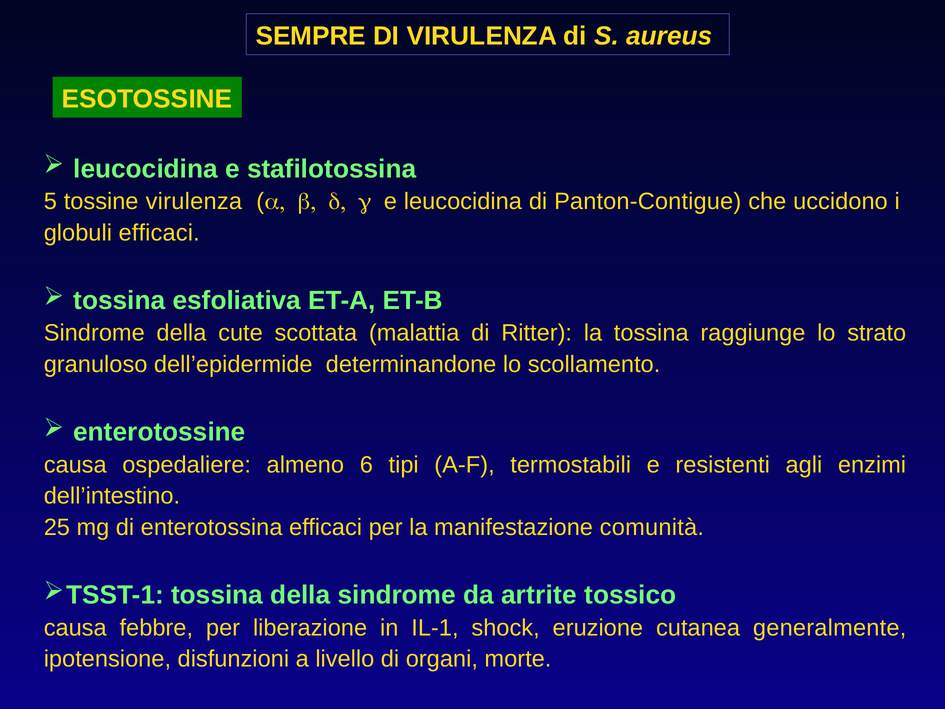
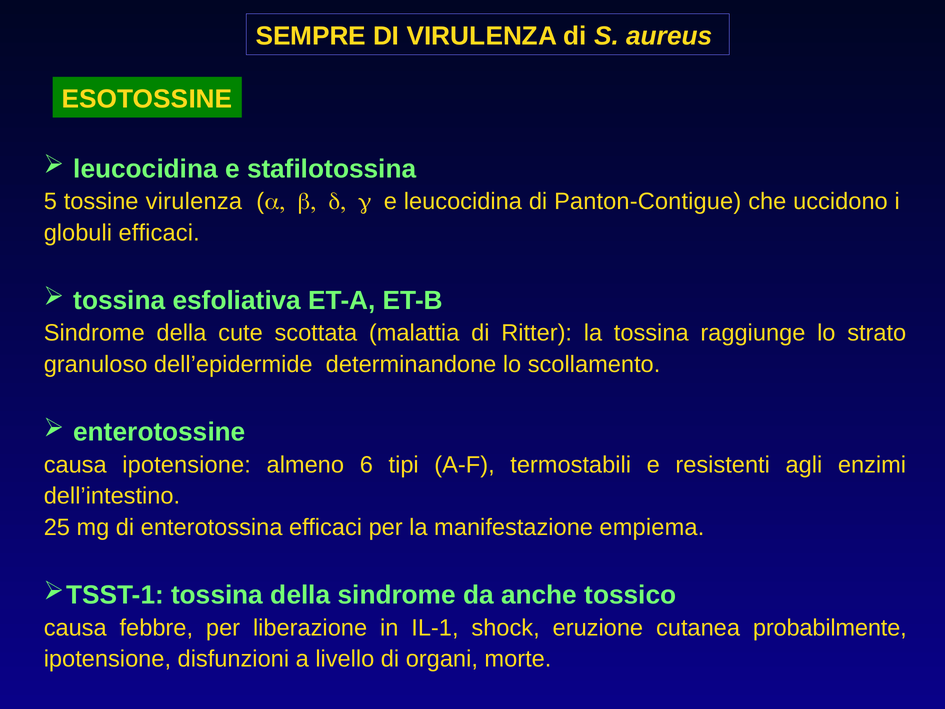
causa ospedaliere: ospedaliere -> ipotensione (187, 465)
comunità: comunità -> empiema (652, 527)
artrite: artrite -> anche (539, 595)
generalmente: generalmente -> probabilmente (830, 628)
